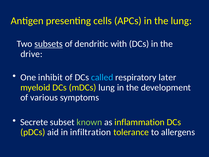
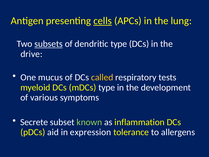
cells underline: none -> present (103, 21)
dendritic with: with -> type (119, 44)
inhibit: inhibit -> mucus (50, 77)
called colour: light blue -> yellow (102, 77)
later: later -> tests (167, 77)
mDCs lung: lung -> type (107, 87)
infiltration: infiltration -> expression (91, 132)
